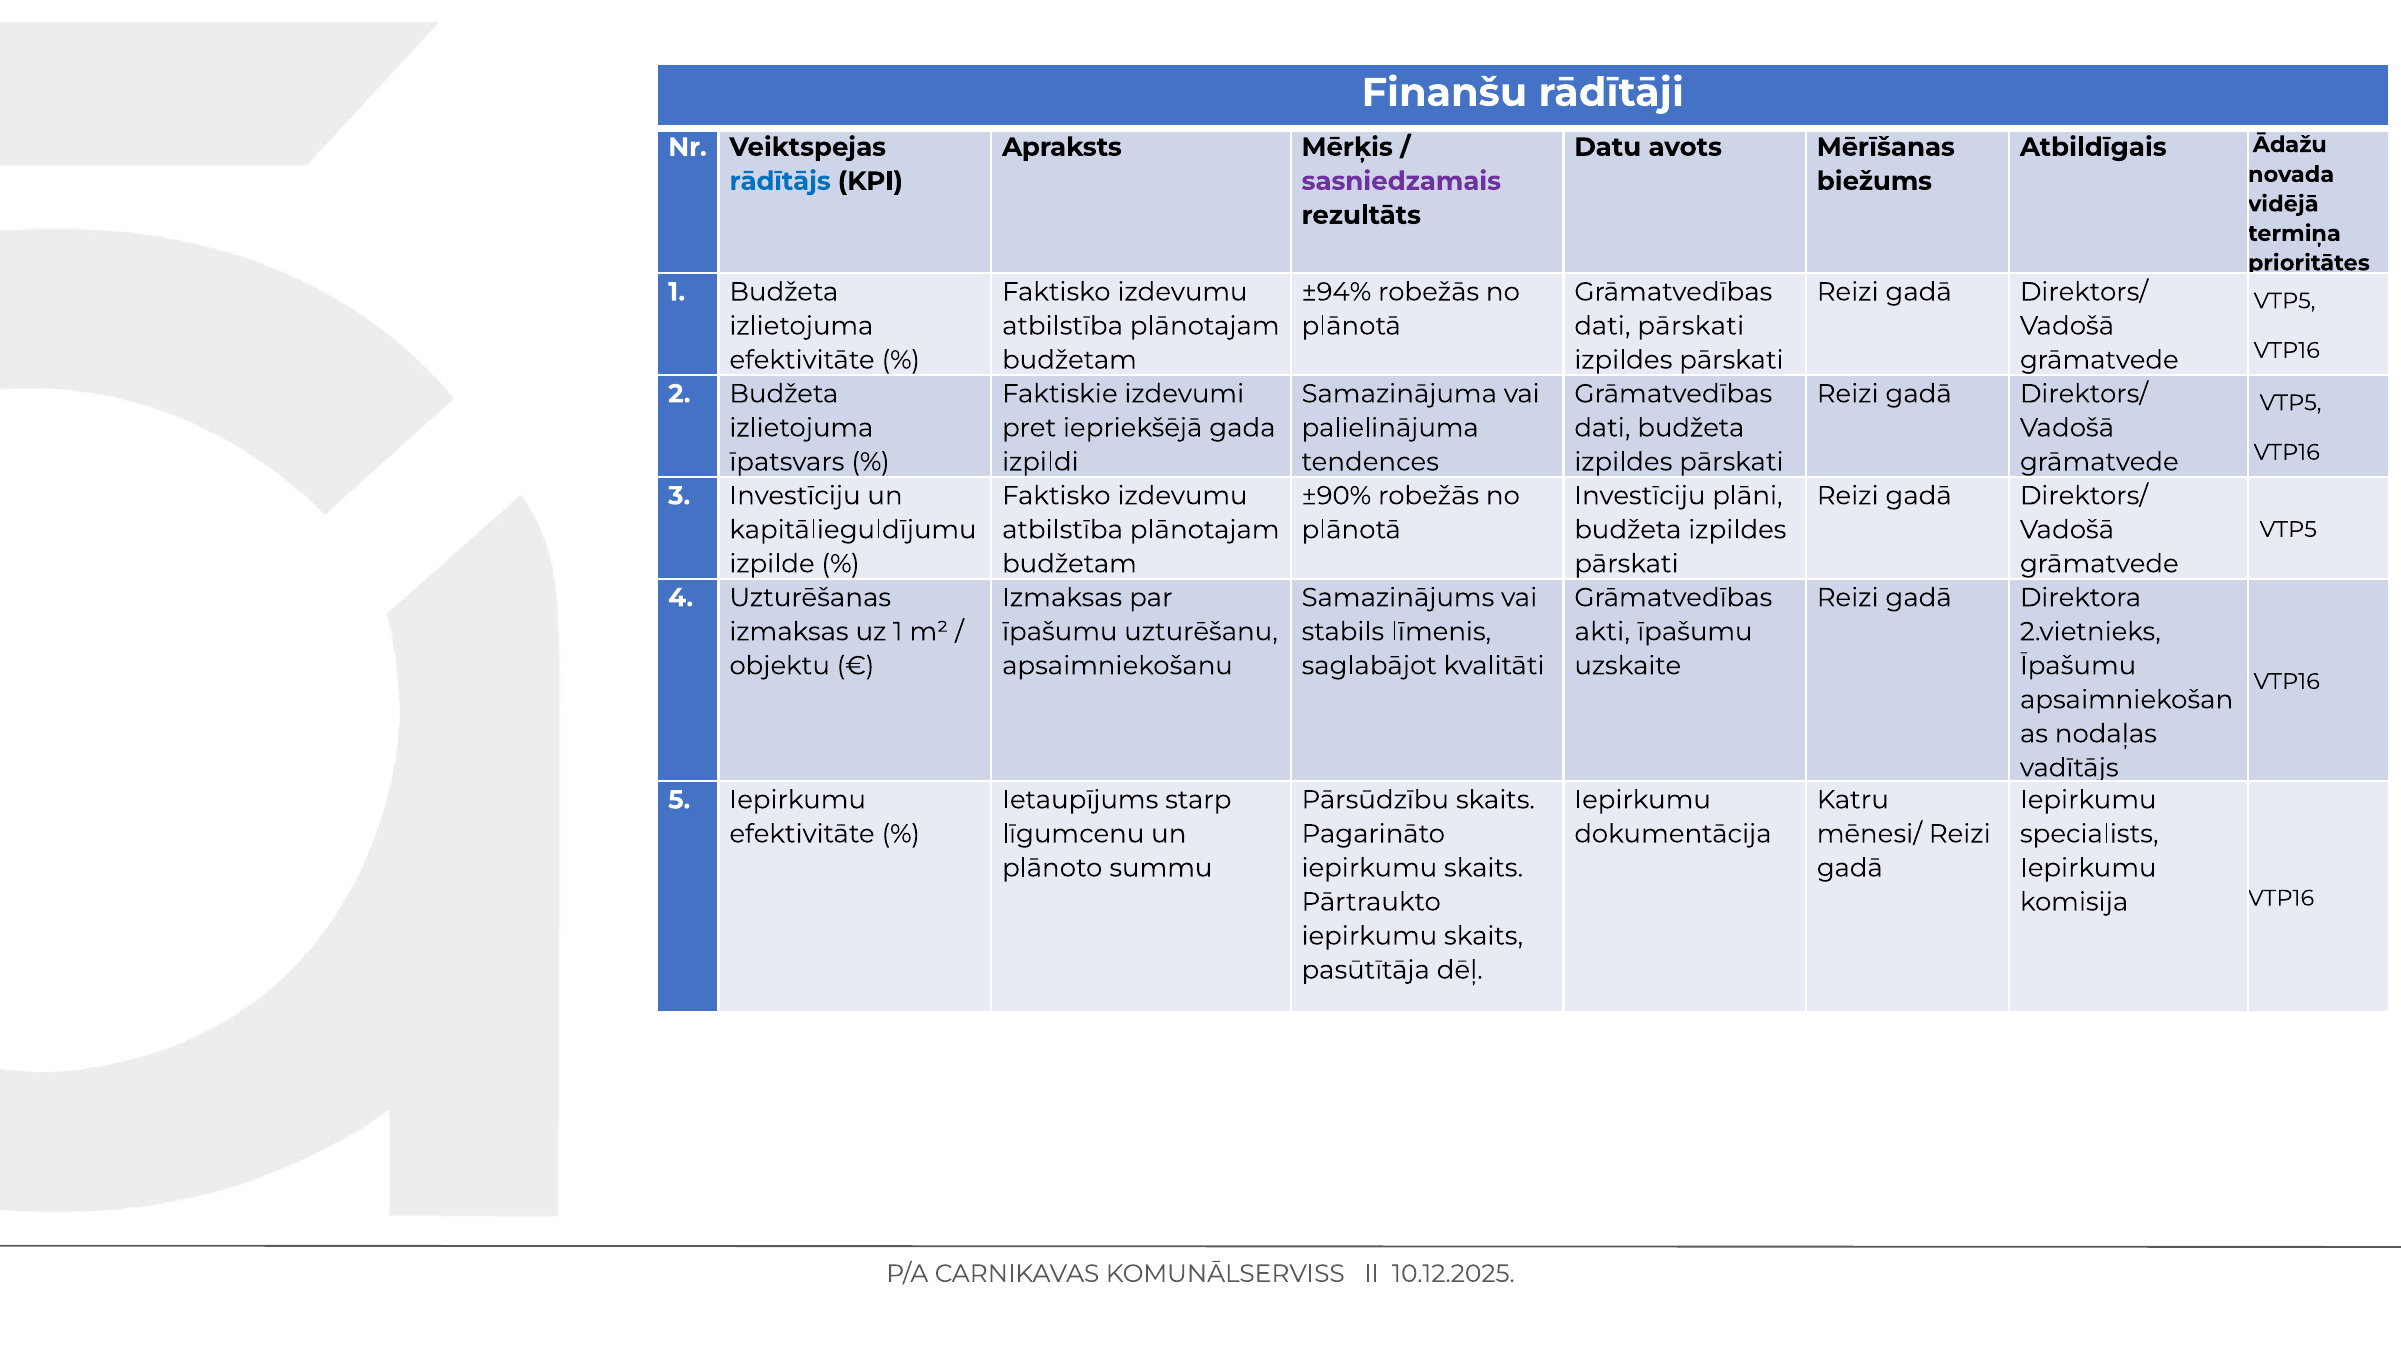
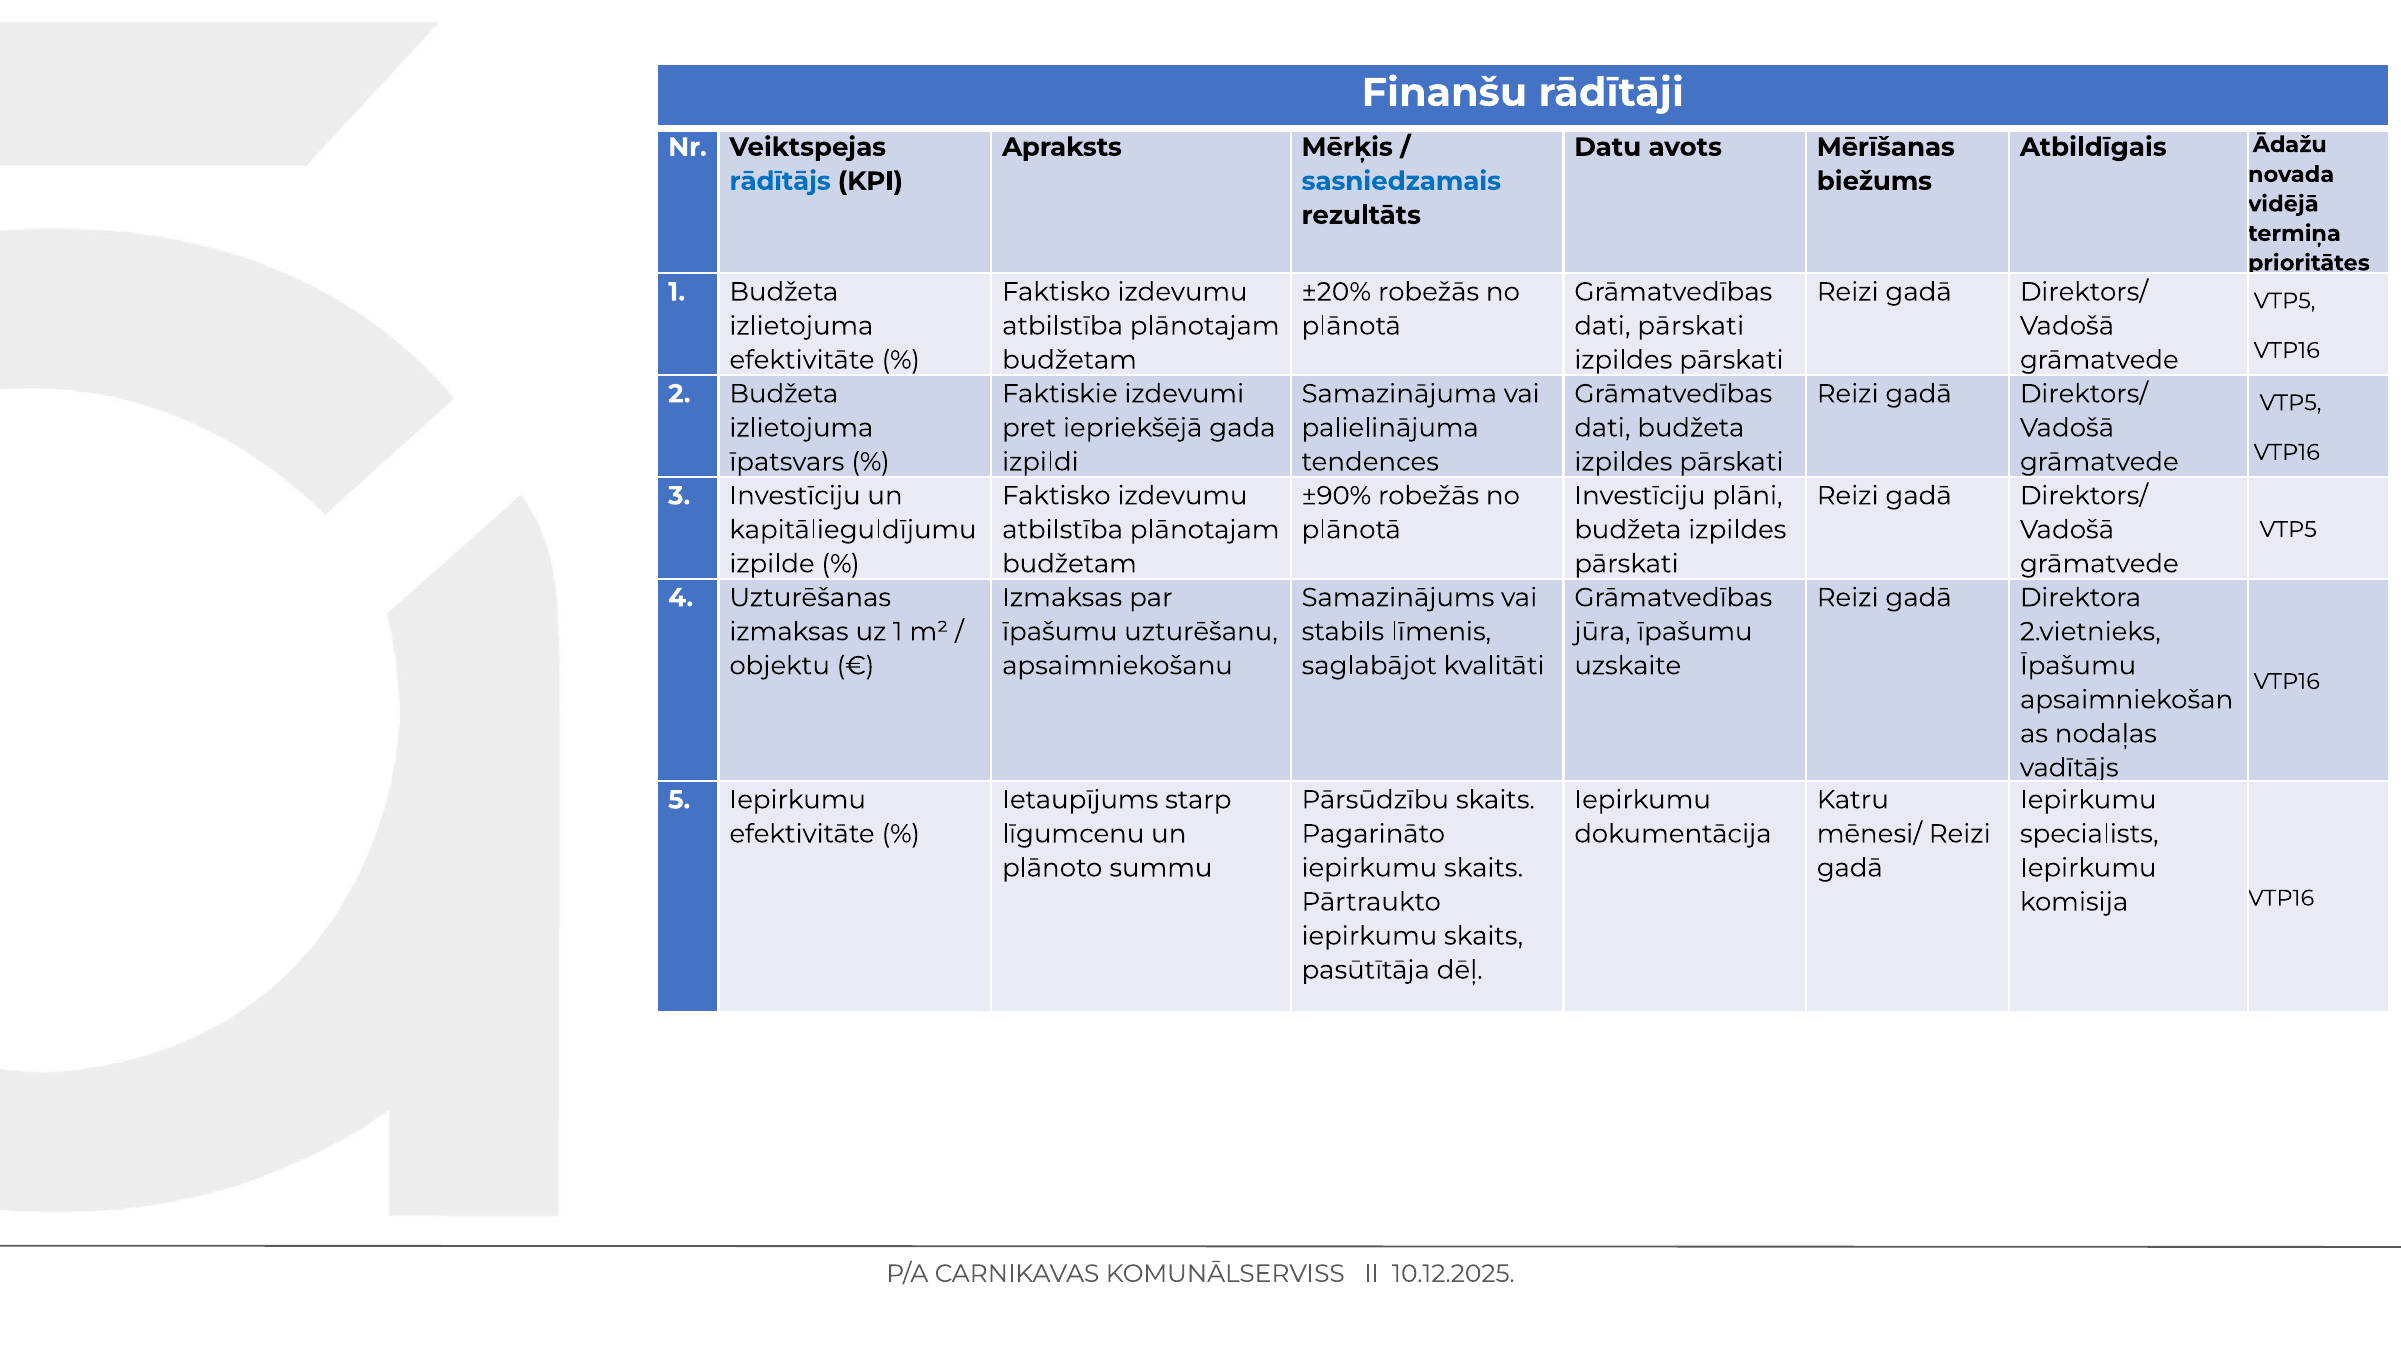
sasniedzamais colour: purple -> blue (1401, 181)
±94%: ±94% -> ±20% (1336, 292)
akti: akti -> jūra (1602, 631)
